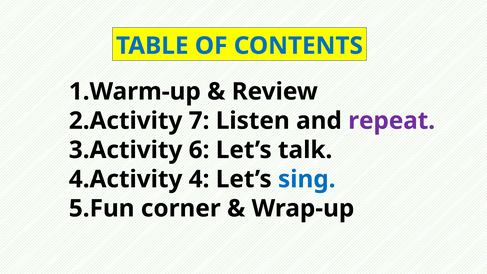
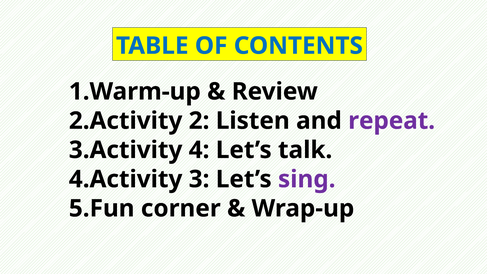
7: 7 -> 2 (199, 121)
6: 6 -> 4 (199, 150)
4: 4 -> 3 (199, 179)
sing colour: blue -> purple (307, 179)
